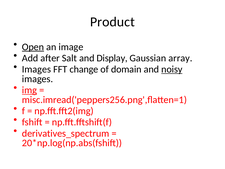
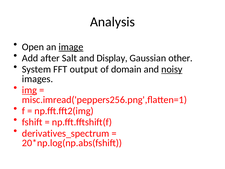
Product: Product -> Analysis (112, 22)
Open underline: present -> none (33, 47)
image underline: none -> present (71, 47)
array: array -> other (181, 58)
Images: Images -> System (36, 69)
change: change -> output (84, 69)
